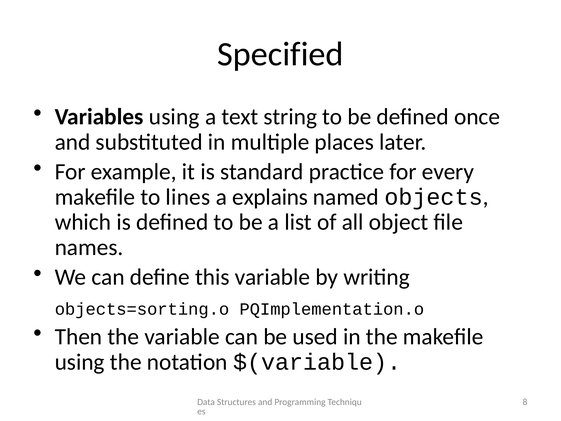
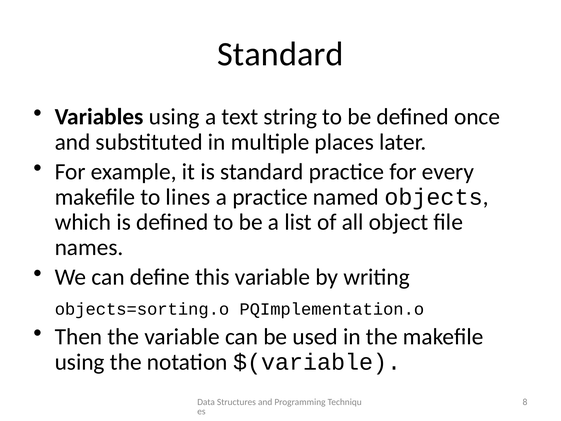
Specified: Specified -> Standard (280, 54)
a explains: explains -> practice (270, 197)
